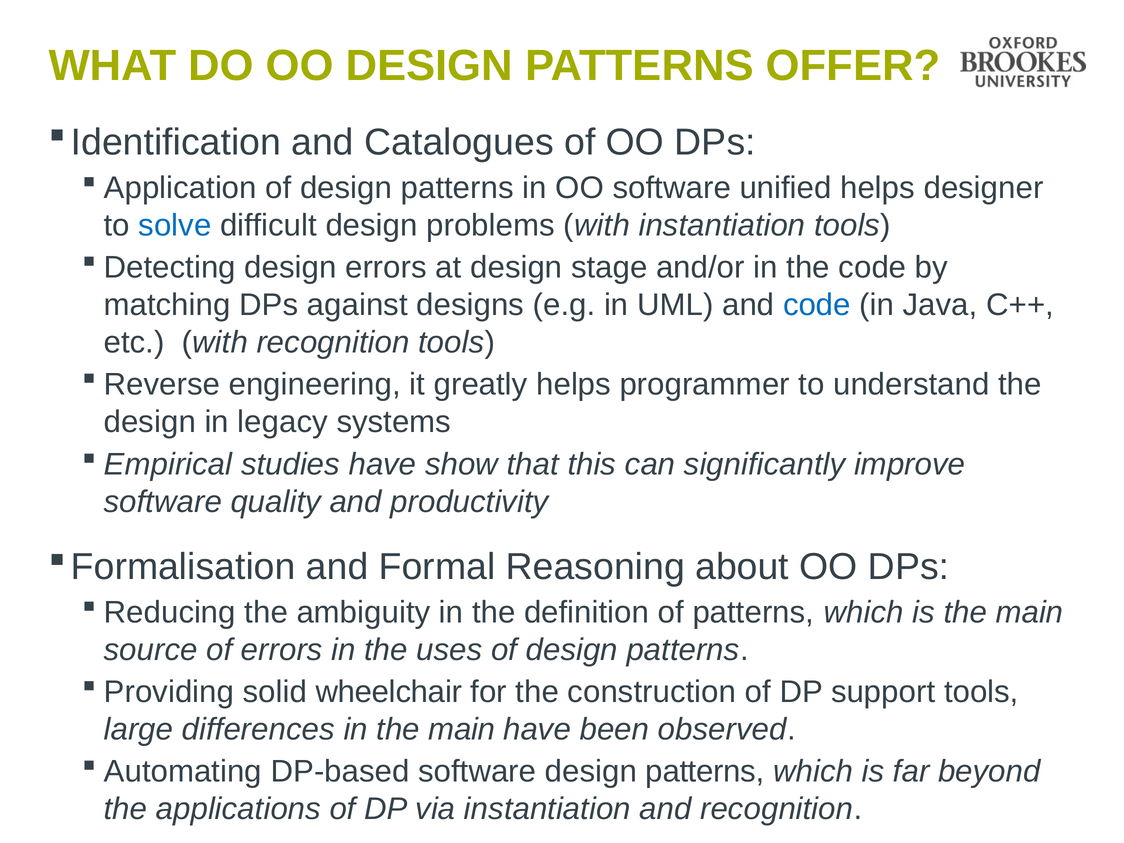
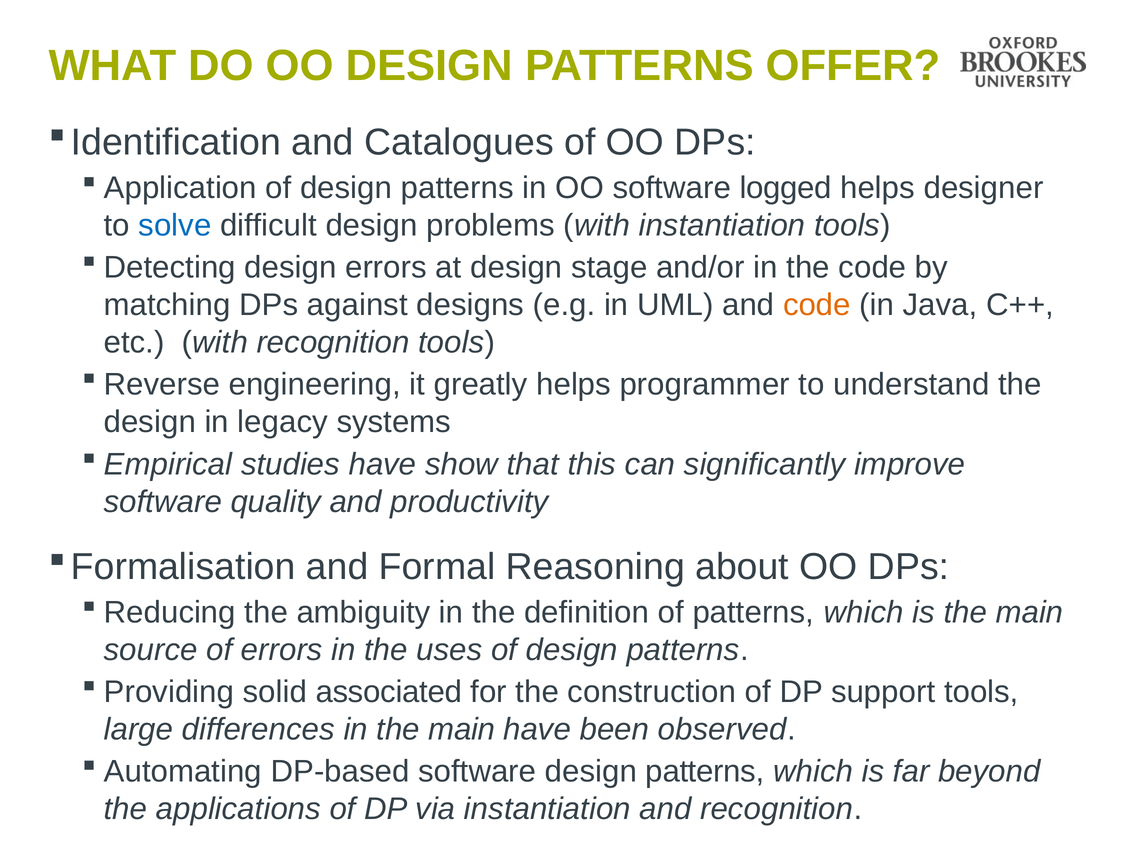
unified: unified -> logged (786, 188)
code colour: blue -> orange (817, 305)
wheelchair: wheelchair -> associated (389, 692)
